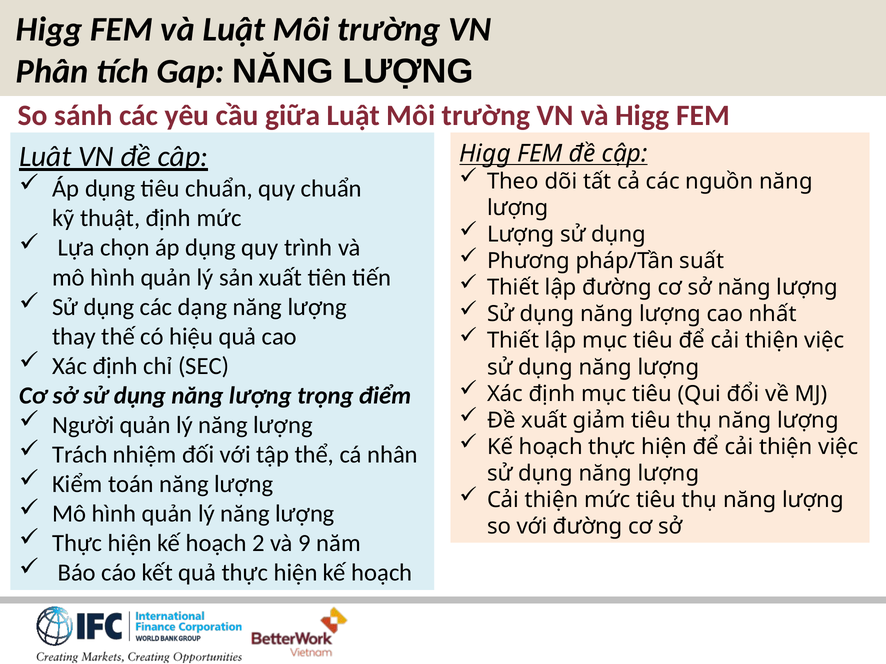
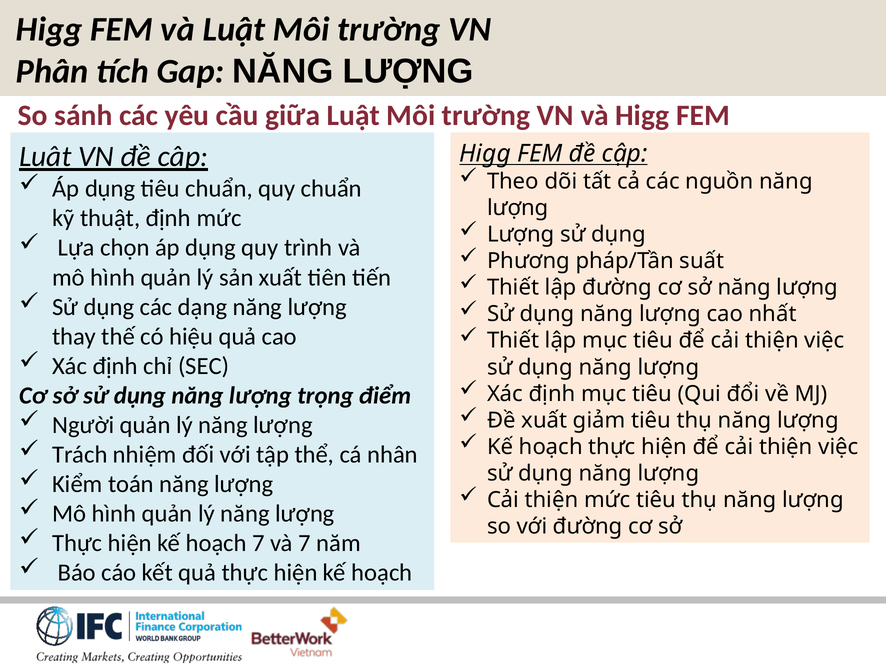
hoạch 2: 2 -> 7 (259, 543)
và 9: 9 -> 7 (305, 543)
